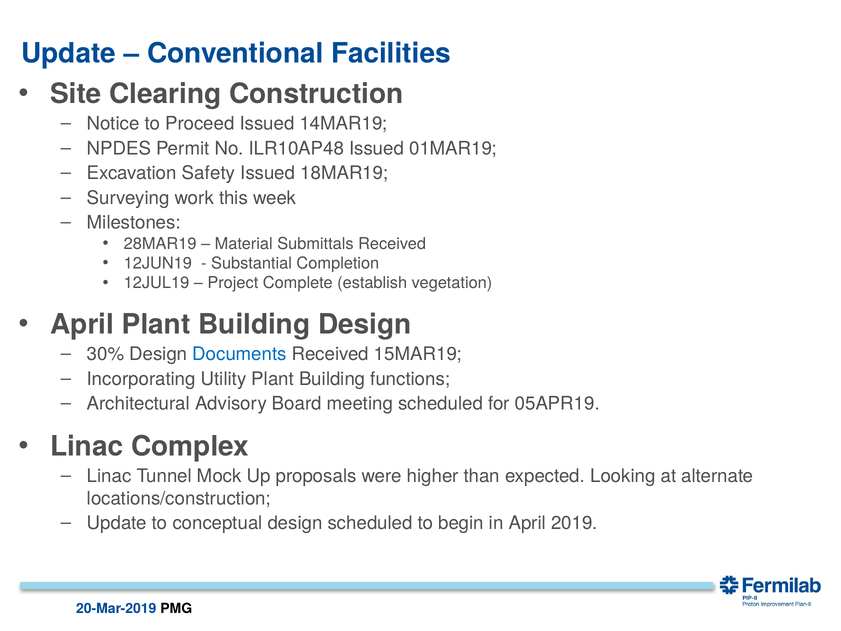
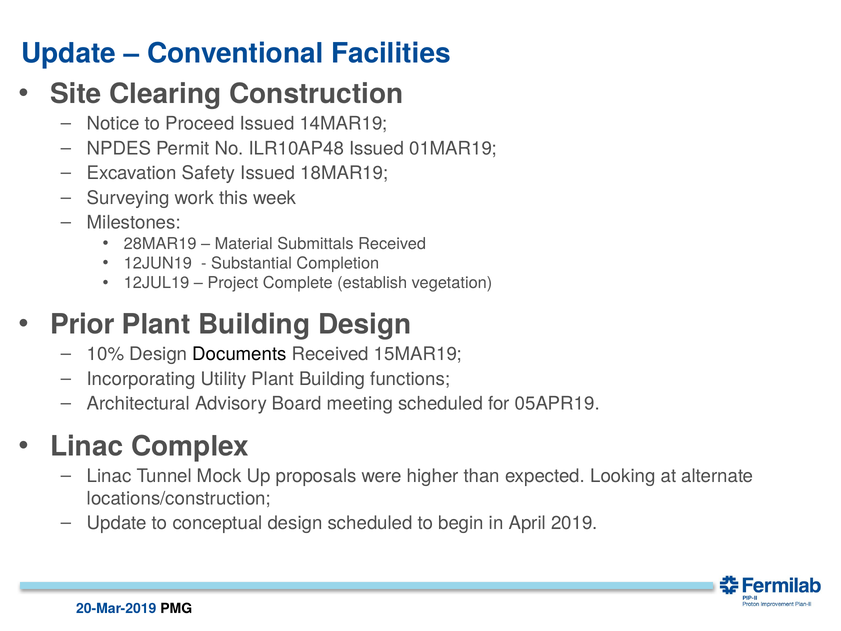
April: April -> Prior (82, 324)
30%: 30% -> 10% (106, 354)
Documents colour: blue -> black (240, 354)
